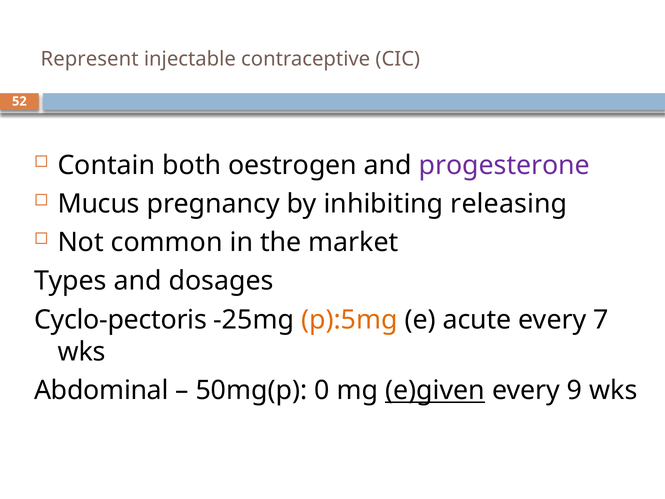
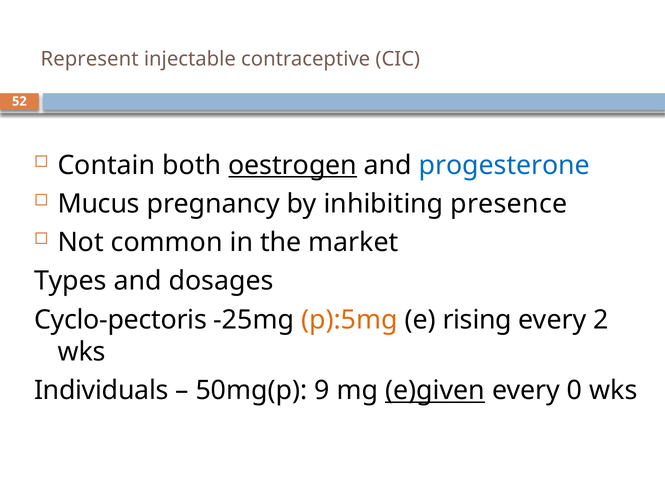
oestrogen underline: none -> present (293, 165)
progesterone colour: purple -> blue (504, 165)
releasing: releasing -> presence (509, 204)
acute: acute -> rising (477, 320)
7: 7 -> 2 (601, 320)
Abdominal: Abdominal -> Individuals (101, 390)
0: 0 -> 9 (322, 390)
9: 9 -> 0 (575, 390)
